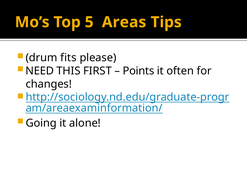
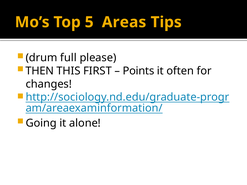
fits: fits -> full (68, 58)
NEED: NEED -> THEN (40, 71)
